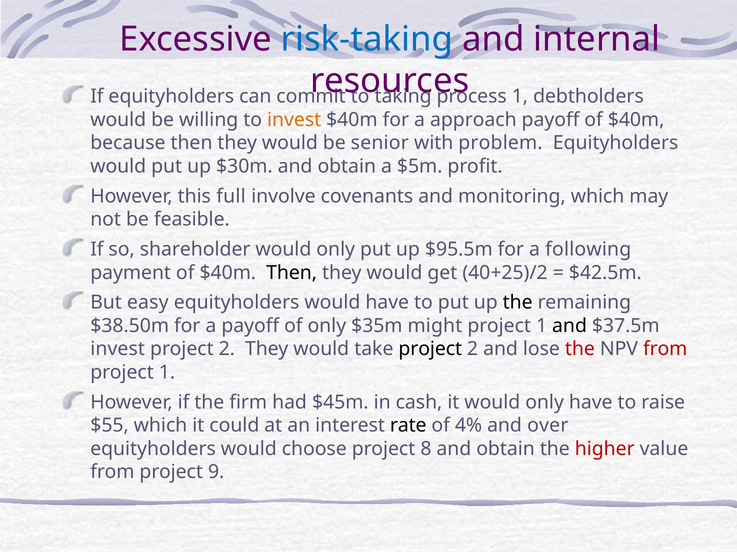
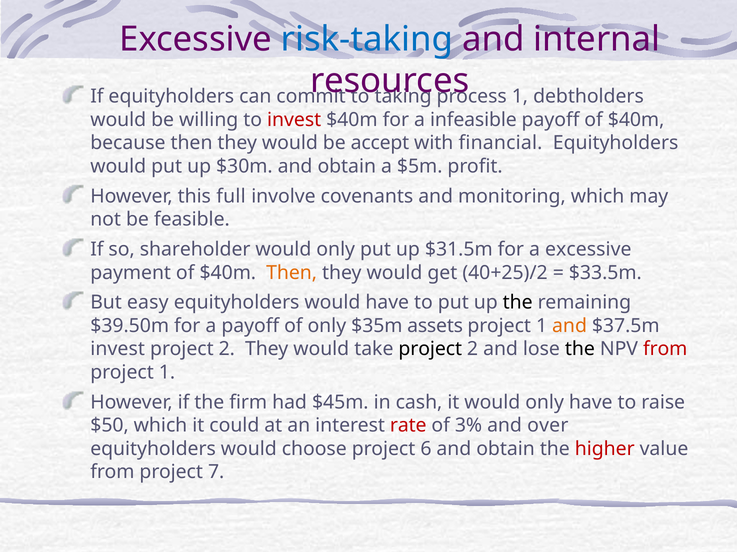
invest colour: orange -> red (294, 120)
approach: approach -> infeasible (473, 120)
senior: senior -> accept (380, 143)
problem: problem -> financial (500, 143)
$95.5m: $95.5m -> $31.5m (459, 250)
a following: following -> excessive (588, 250)
Then colour: black -> orange (292, 273)
$42.5m: $42.5m -> $33.5m (605, 273)
$38.50m: $38.50m -> $39.50m (130, 326)
might: might -> assets (435, 326)
and colour: black -> orange (570, 326)
the colour: red -> black (580, 350)
$55: $55 -> $50 (110, 426)
rate colour: black -> red (408, 426)
4%: 4% -> 3% (469, 426)
8: 8 -> 6 (426, 449)
9: 9 -> 7 (216, 473)
